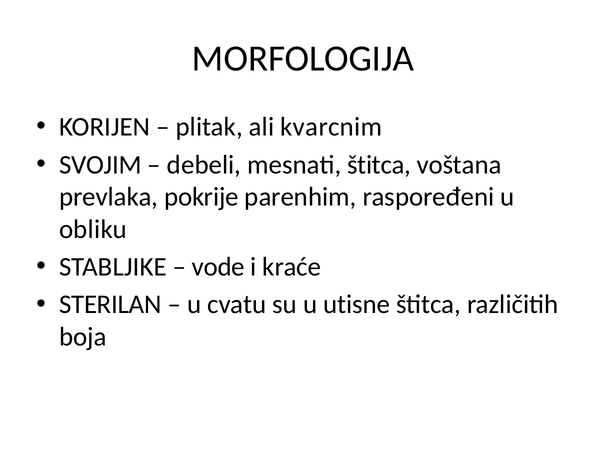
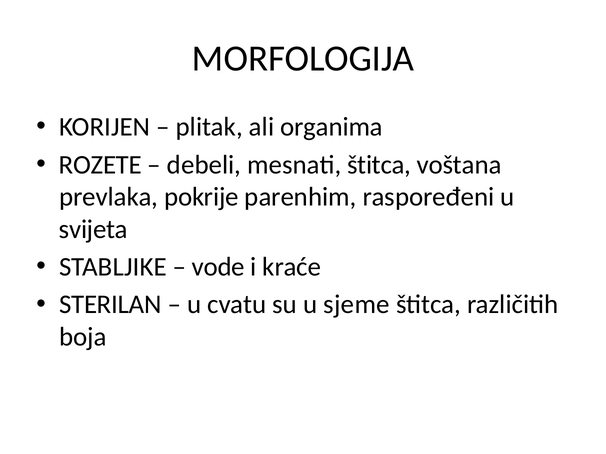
kvarcnim: kvarcnim -> organima (332, 127)
SVOJIM: SVOJIM -> ROZETE (100, 165)
obliku: obliku -> svijeta (93, 230)
utisne: utisne -> sjeme (357, 305)
